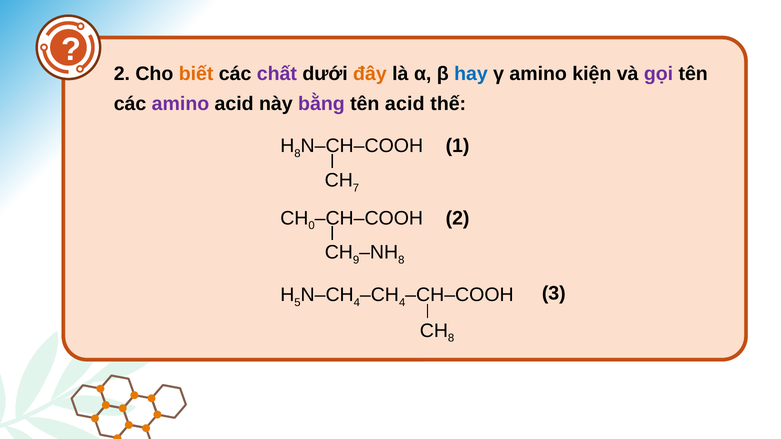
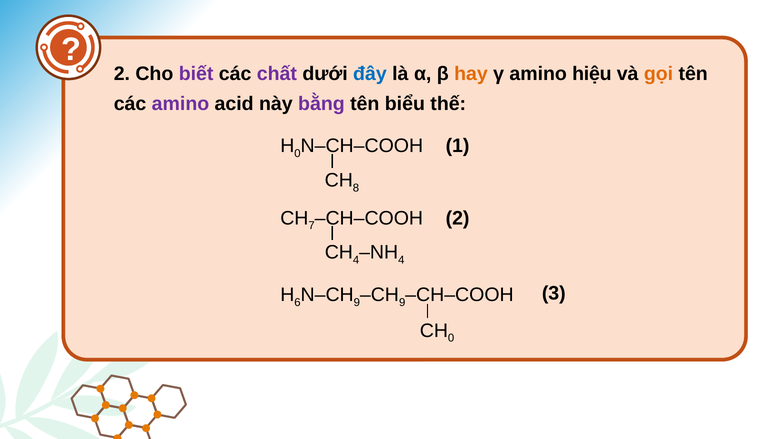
biết colour: orange -> purple (196, 74)
đây colour: orange -> blue (370, 74)
hay colour: blue -> orange (471, 74)
kiện: kiện -> hiệu (592, 74)
gọi colour: purple -> orange (659, 74)
tên acid: acid -> biểu (405, 104)
8: 8 -> 0 (297, 154)
7: 7 -> 8 (356, 188)
0: 0 -> 7 (312, 226)
9: 9 -> 4 (356, 260)
8: 8 -> 4 (401, 260)
5: 5 -> 6 (297, 303)
4: 4 -> 9 (357, 303)
4: 4 -> 9 (402, 303)
8: 8 -> 0 (451, 338)
